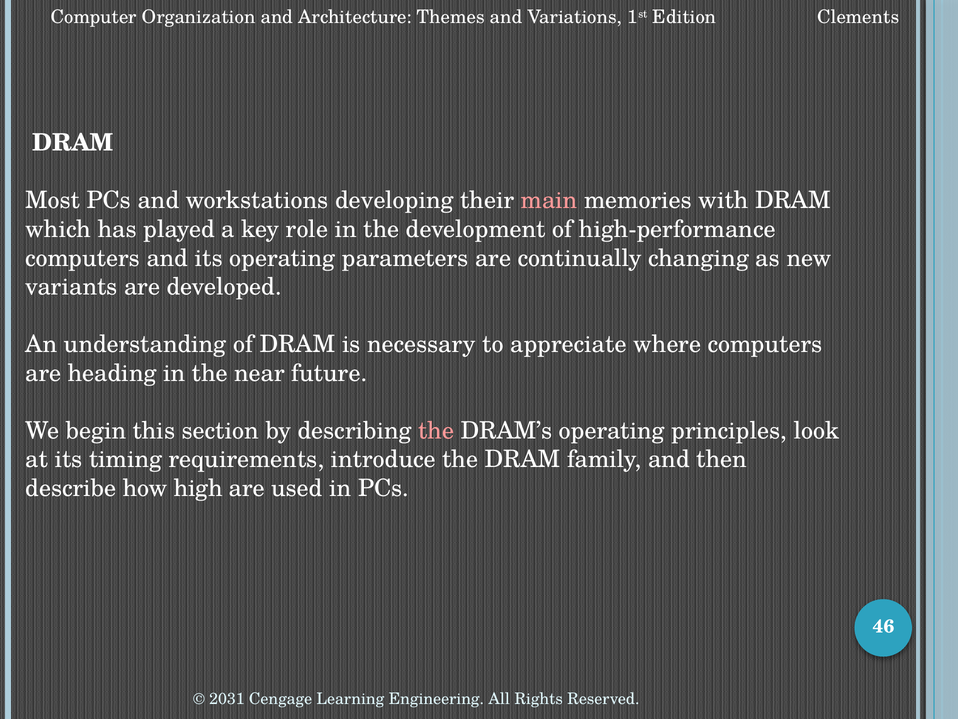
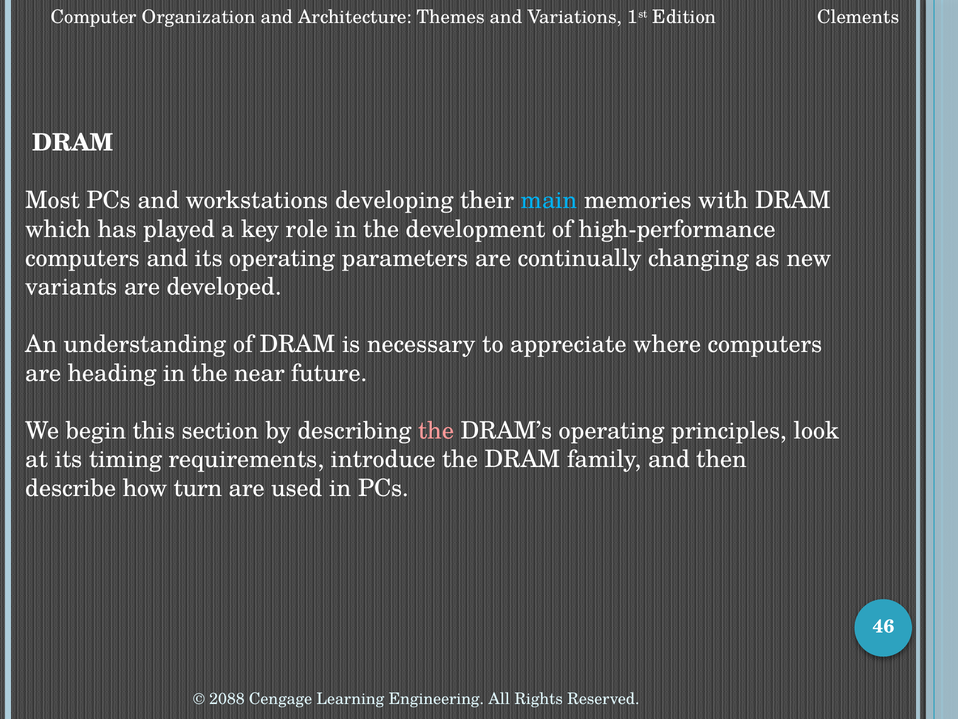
main colour: pink -> light blue (549, 200)
high: high -> turn (198, 488)
2031: 2031 -> 2088 (227, 698)
